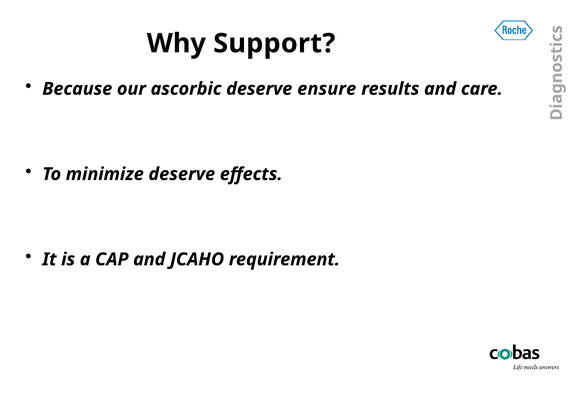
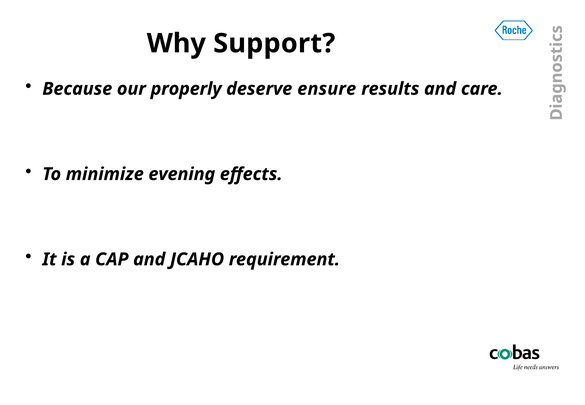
ascorbic: ascorbic -> properly (186, 89)
minimize deserve: deserve -> evening (182, 174)
